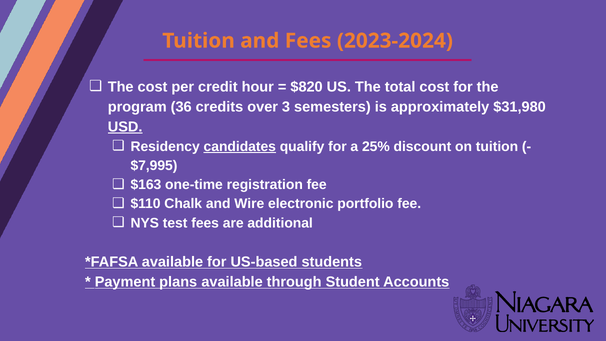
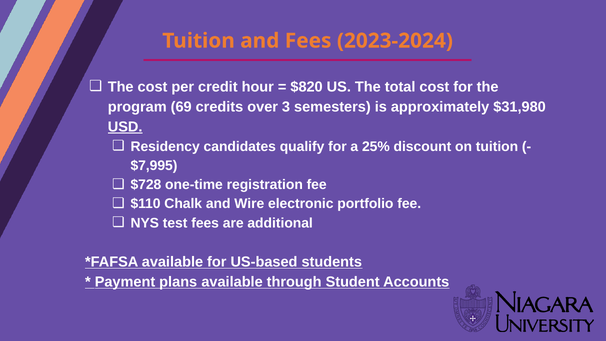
36: 36 -> 69 (181, 107)
candidates underline: present -> none (240, 146)
$163: $163 -> $728 (146, 185)
